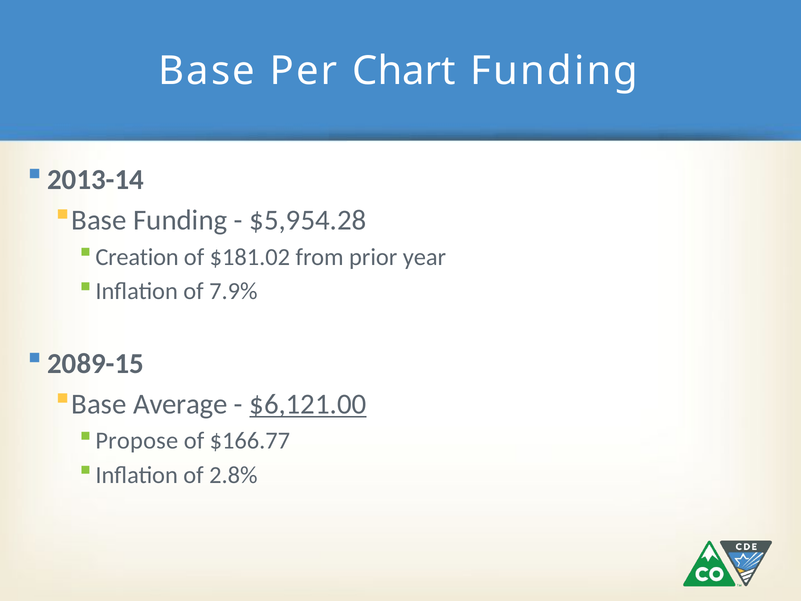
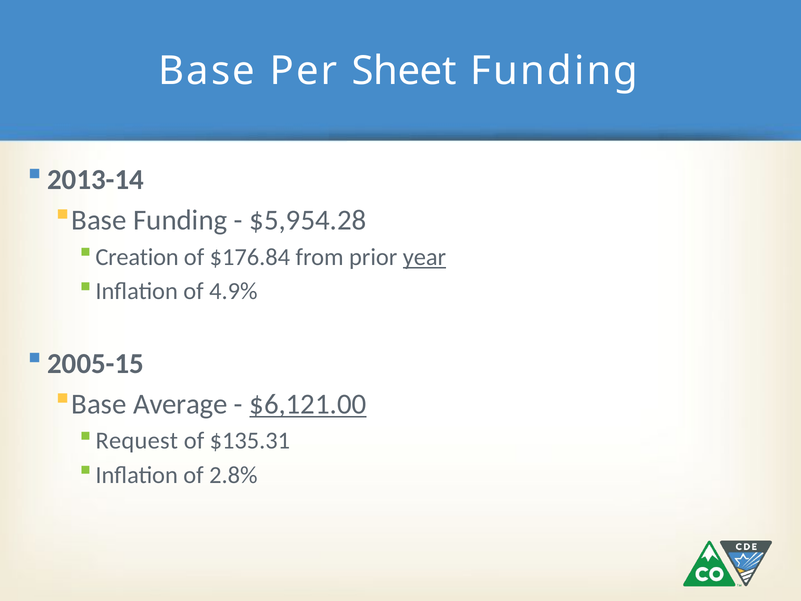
Chart: Chart -> Sheet (404, 71)
$181.02: $181.02 -> $176.84 (250, 257)
year underline: none -> present (424, 257)
7.9%: 7.9% -> 4.9% (233, 291)
2089-15: 2089-15 -> 2005-15 (96, 364)
Propose: Propose -> Request (137, 441)
$166.77: $166.77 -> $135.31 (250, 441)
